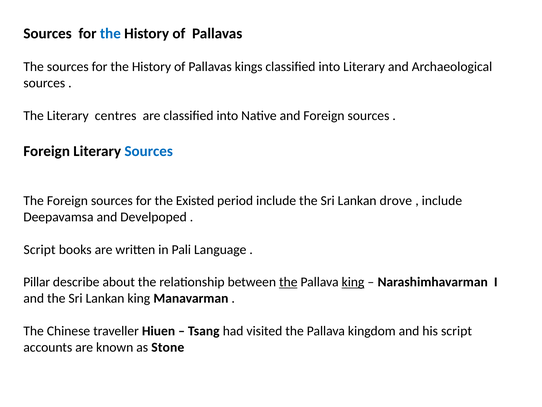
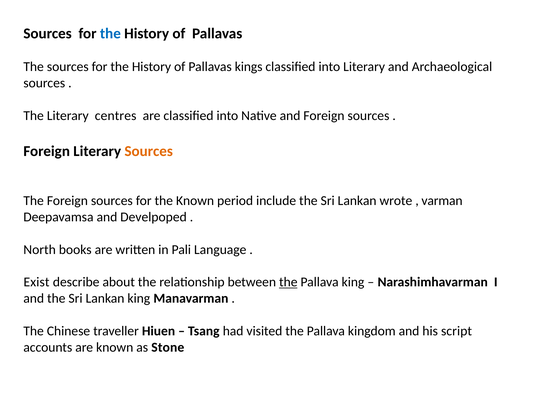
Sources colour: blue -> orange (149, 151)
the Existed: Existed -> Known (195, 200)
drove: drove -> wrote (396, 200)
include: include -> varman (442, 200)
Script: Script -> North (40, 249)
Pillar: Pillar -> Exist (37, 282)
king underline: present -> none (353, 282)
